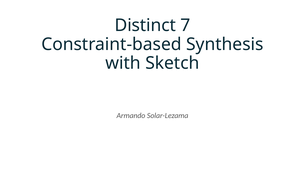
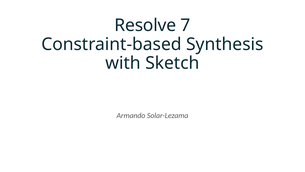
Distinct: Distinct -> Resolve (145, 25)
